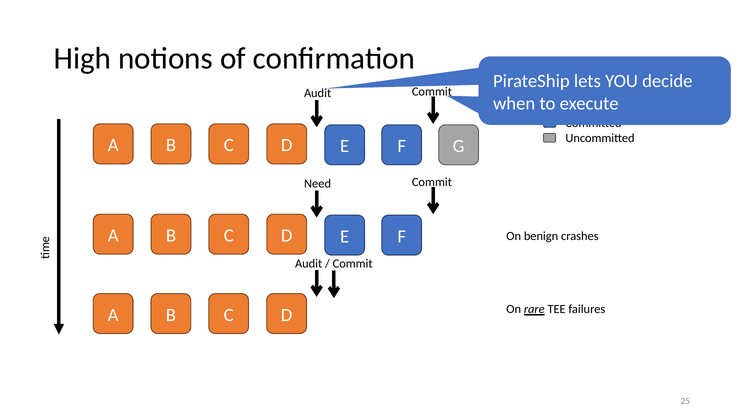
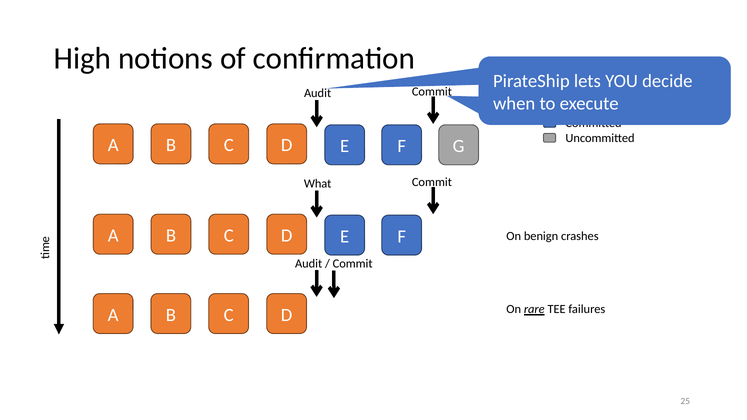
Need: Need -> What (318, 184)
